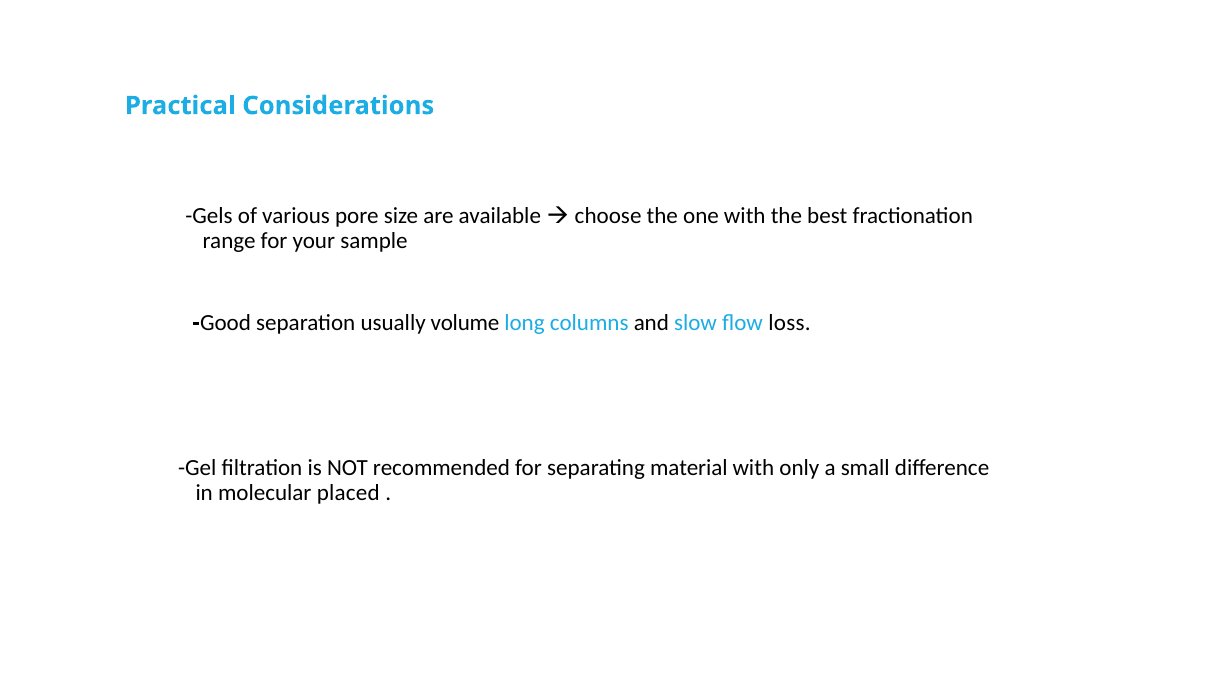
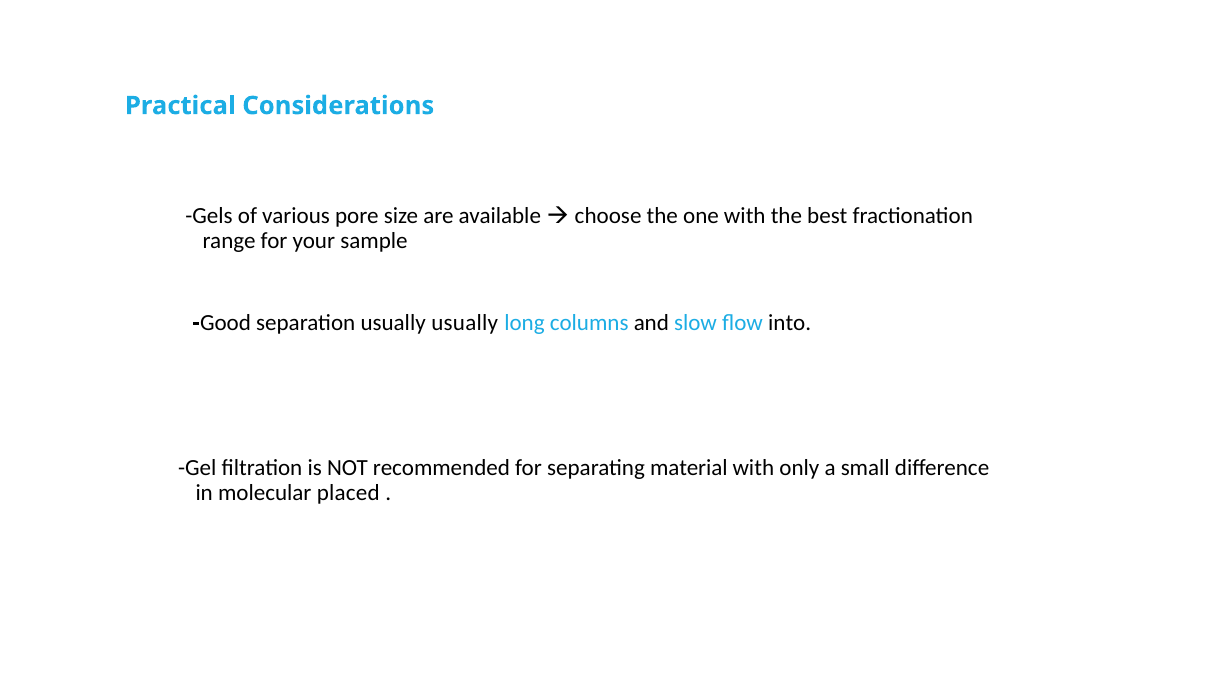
usually volume: volume -> usually (465, 322)
loss: loss -> into (790, 322)
